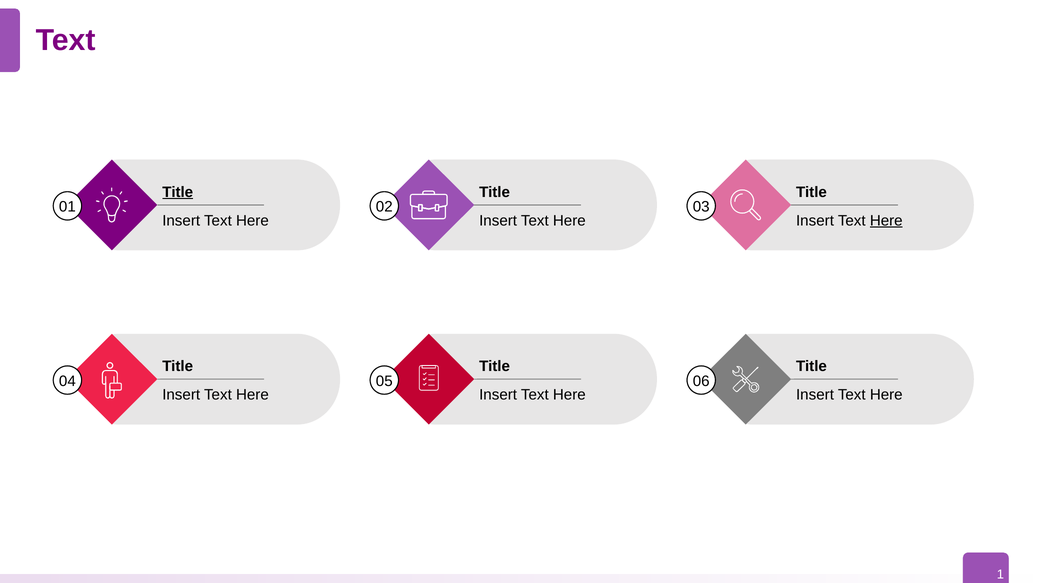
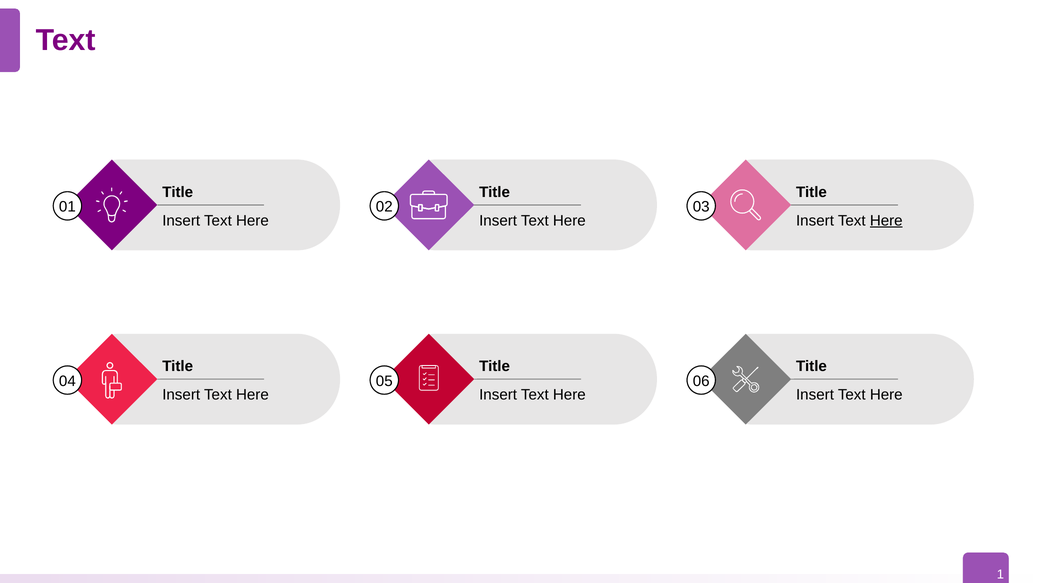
Title underline: present -> none (178, 192)
